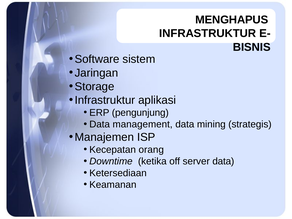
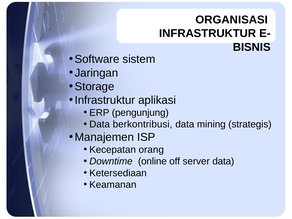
MENGHAPUS: MENGHAPUS -> ORGANISASI (232, 20)
management: management -> berkontribusi (143, 124)
ketika: ketika -> online (152, 161)
